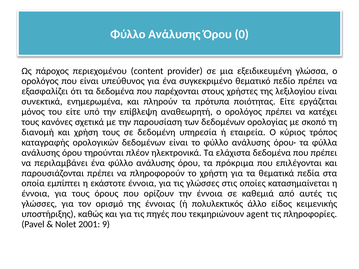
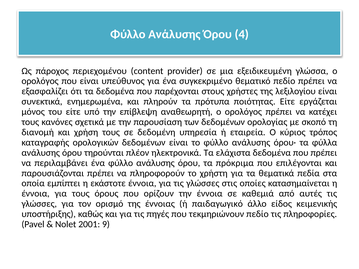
0: 0 -> 4 (242, 34)
πολυλεκτικός: πολυλεκτικός -> παιδαγωγικό (217, 204)
τεκμηριώνουν agent: agent -> πεδίο (257, 214)
